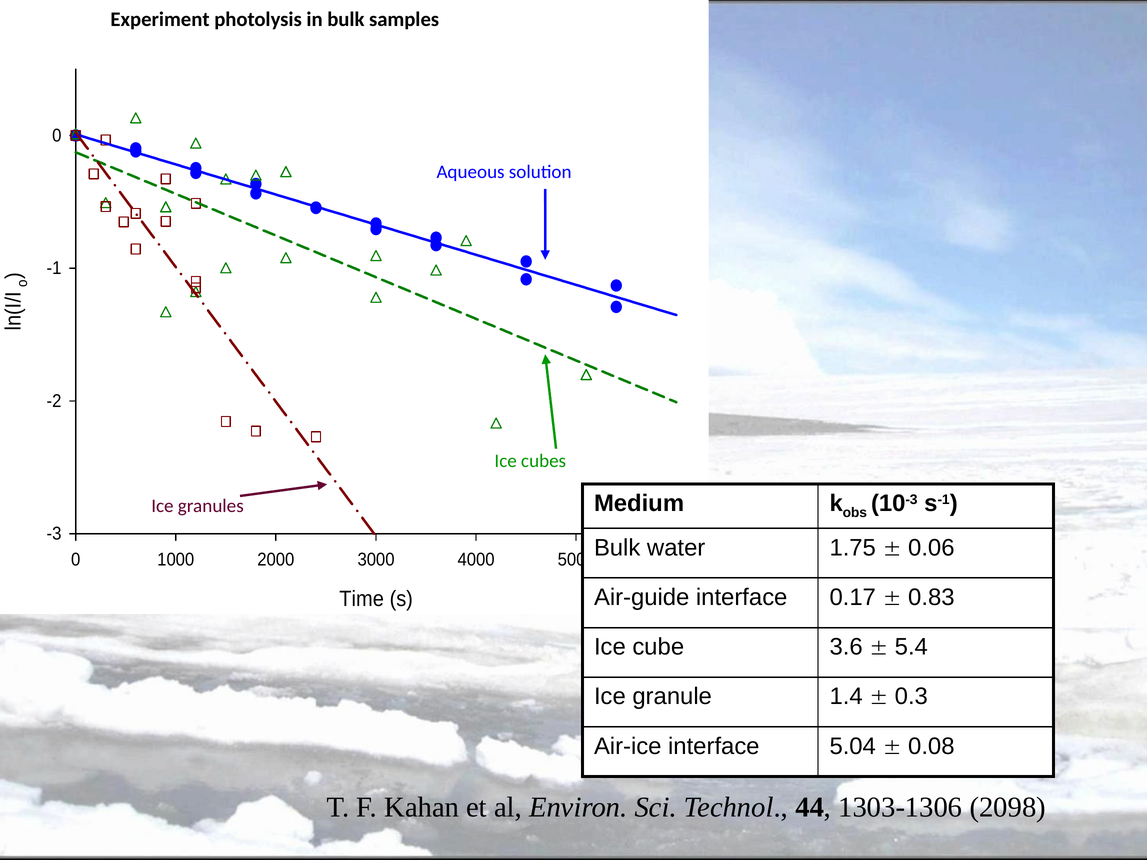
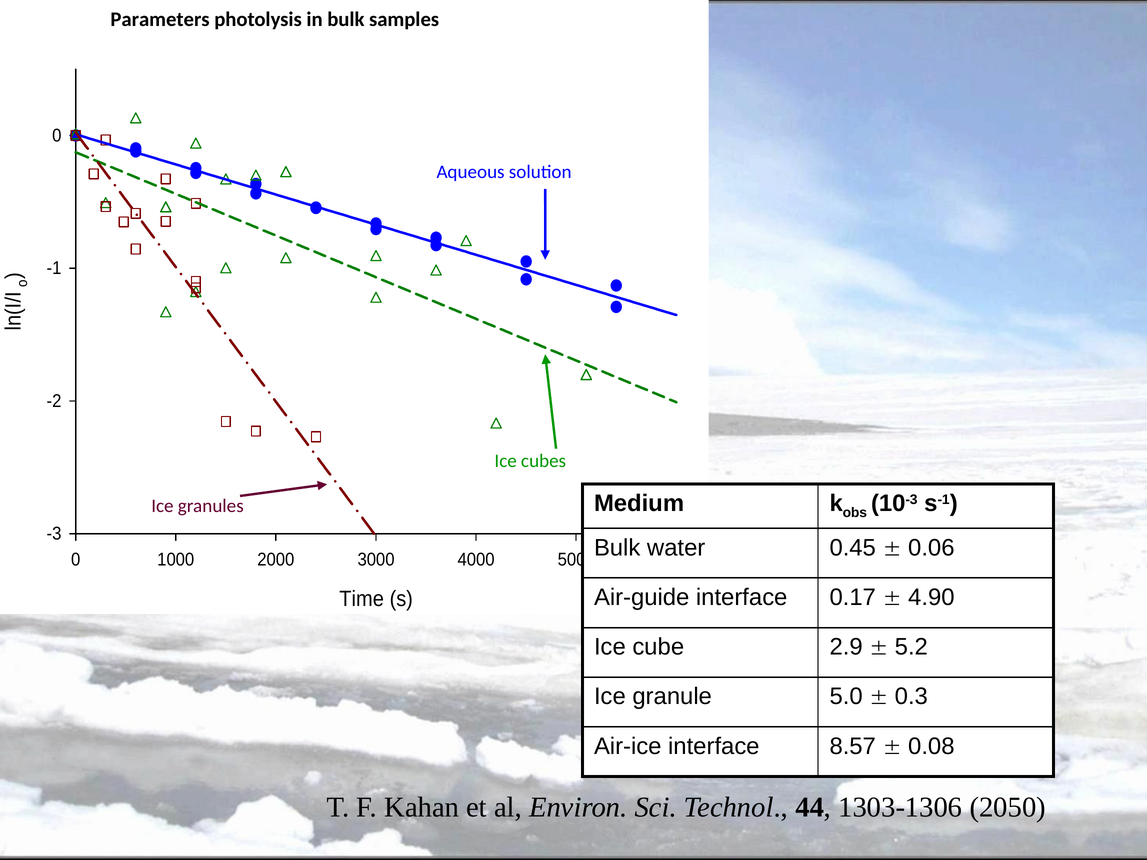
Experiment: Experiment -> Parameters (160, 20)
1.75: 1.75 -> 0.45 (853, 548)
0.83: 0.83 -> 4.90 (931, 597)
3.6: 3.6 -> 2.9 (846, 647)
5.4: 5.4 -> 5.2 (911, 647)
1.4: 1.4 -> 5.0 (846, 697)
5.04: 5.04 -> 8.57 (853, 746)
2098: 2098 -> 2050 (1008, 808)
